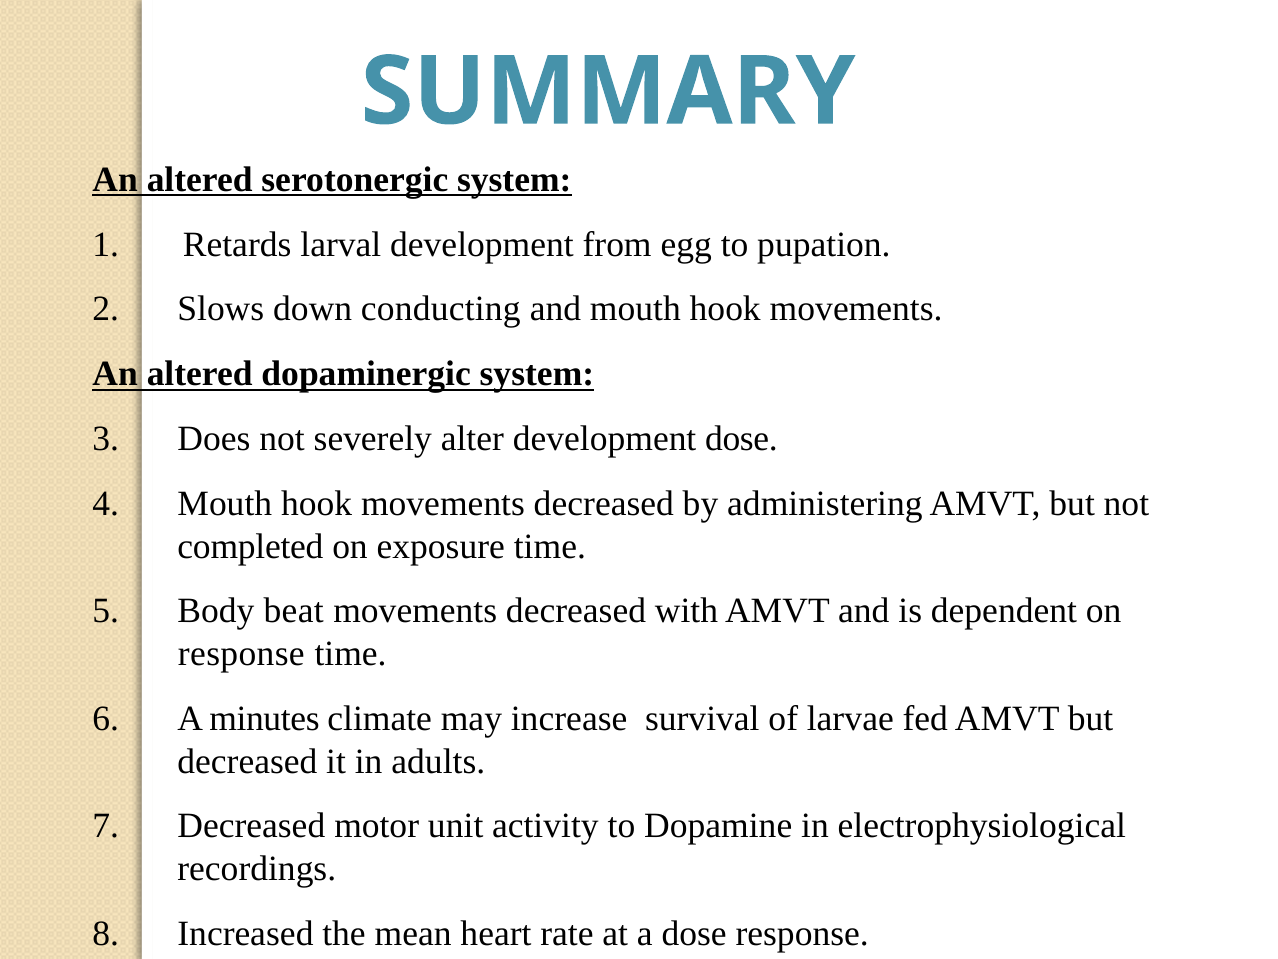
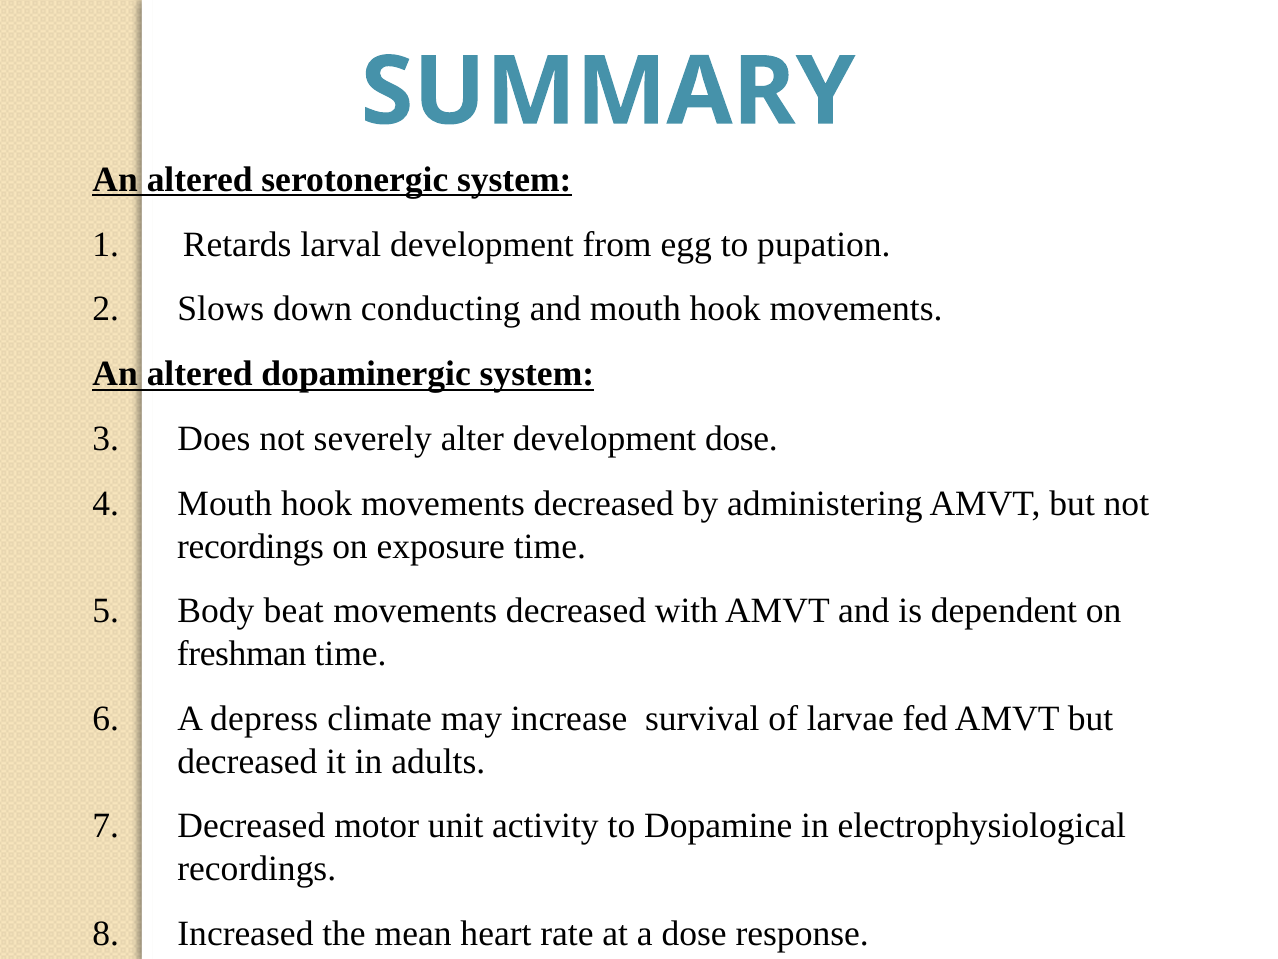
completed: completed -> recordings (251, 546)
response: response -> freshman (242, 653)
minutes: minutes -> depress (264, 718)
